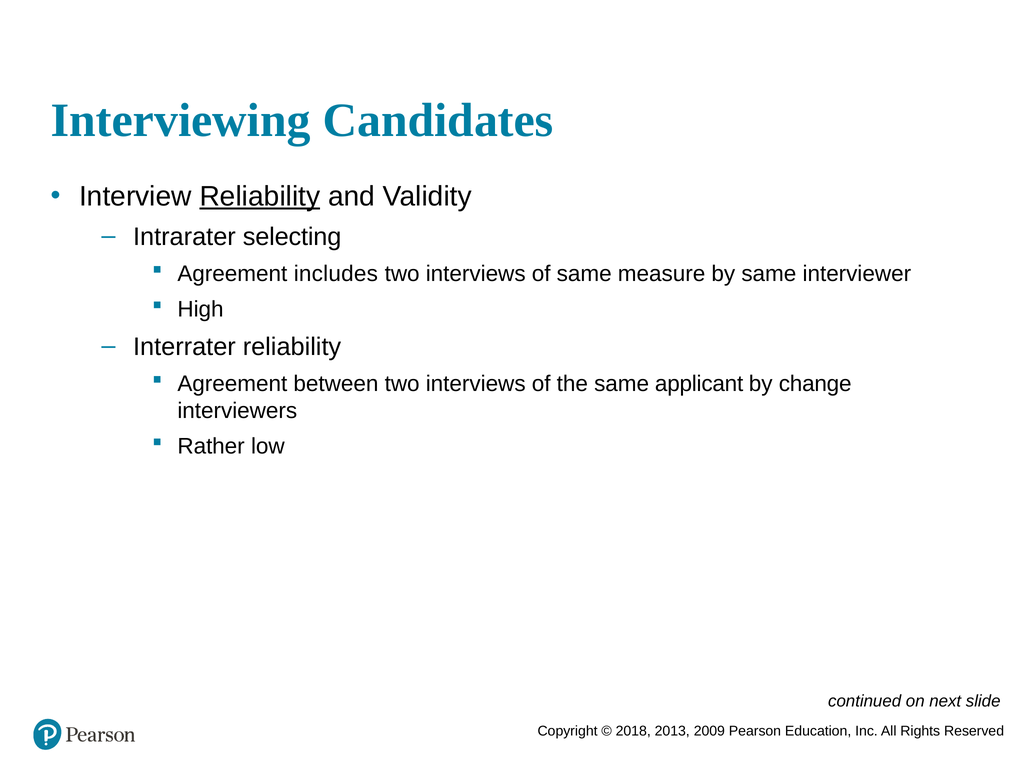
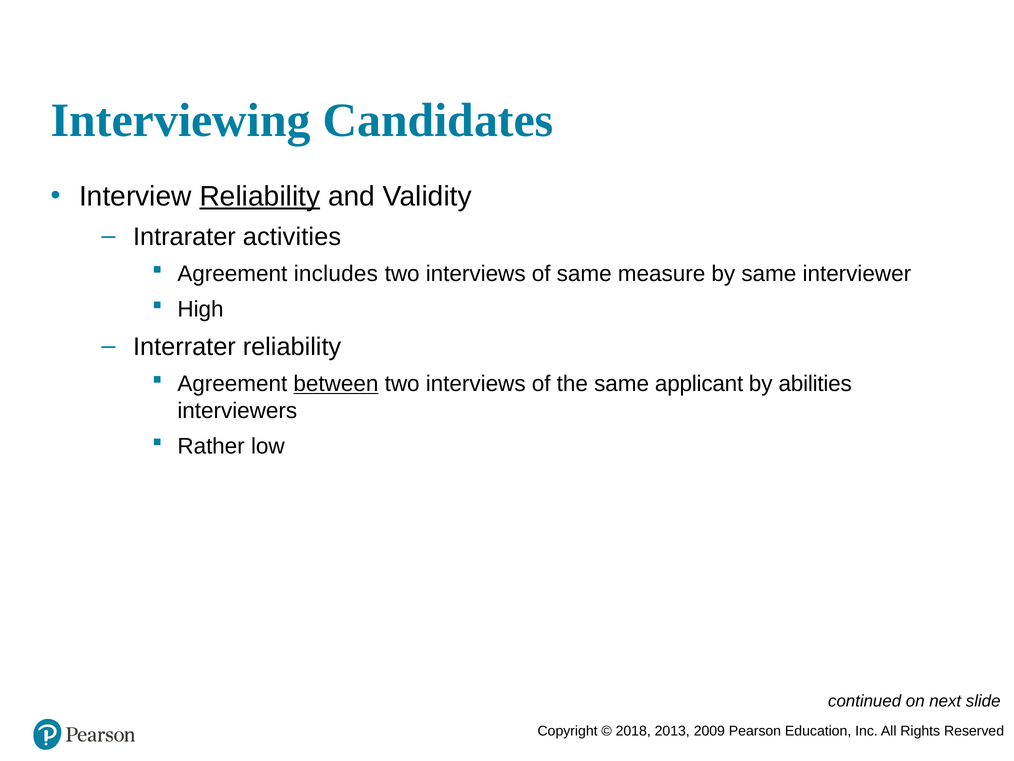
selecting: selecting -> activities (292, 237)
between underline: none -> present (336, 384)
change: change -> abilities (815, 384)
